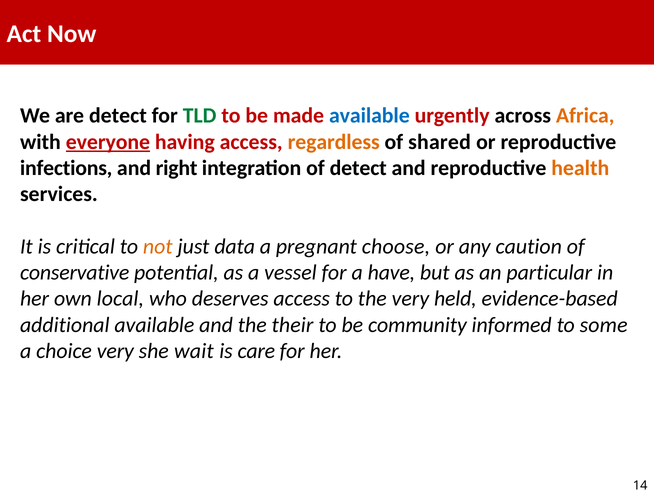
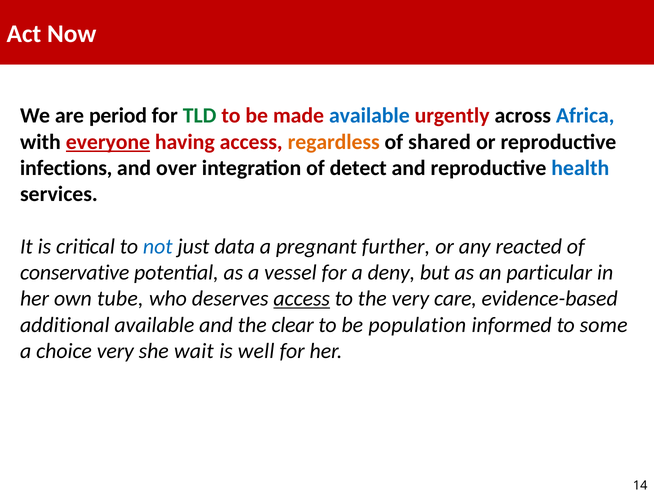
are detect: detect -> period (118, 116)
Africa colour: orange -> blue (585, 116)
right: right -> over (176, 168)
health colour: orange -> blue (580, 168)
not colour: orange -> blue (158, 247)
choose: choose -> further (396, 247)
caution: caution -> reacted (529, 247)
have: have -> deny (391, 273)
local: local -> tube (120, 299)
access underline: none -> present (302, 299)
held: held -> care (455, 299)
their: their -> clear (293, 325)
community: community -> population (417, 325)
care: care -> well (256, 351)
